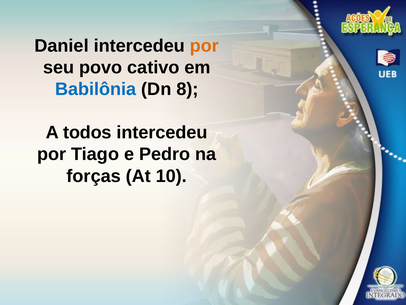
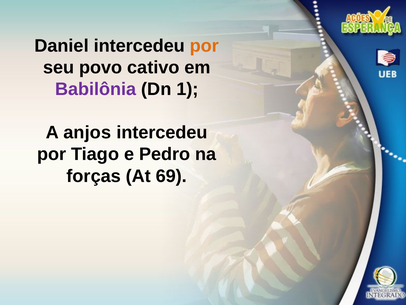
Babilônia colour: blue -> purple (96, 89)
8: 8 -> 1 (187, 89)
todos: todos -> anjos (87, 132)
10: 10 -> 69 (171, 176)
